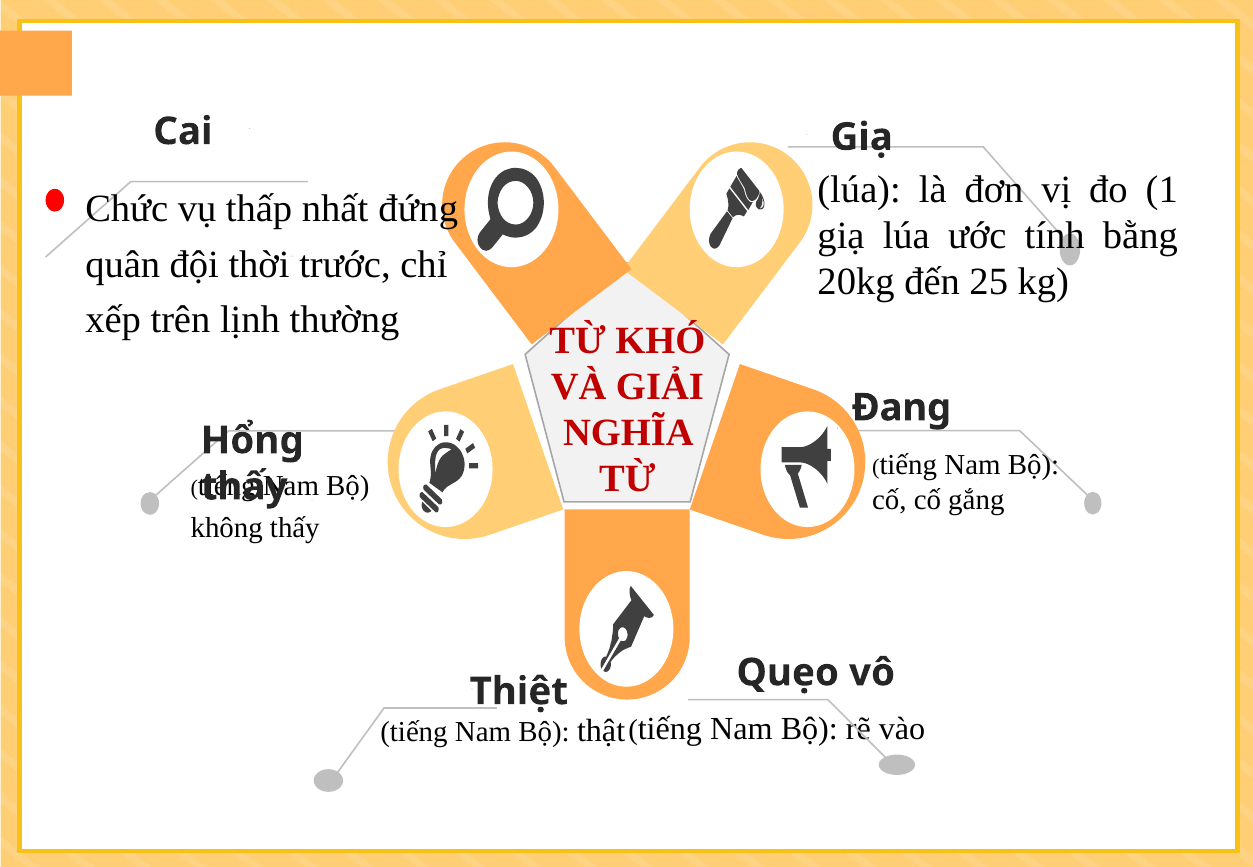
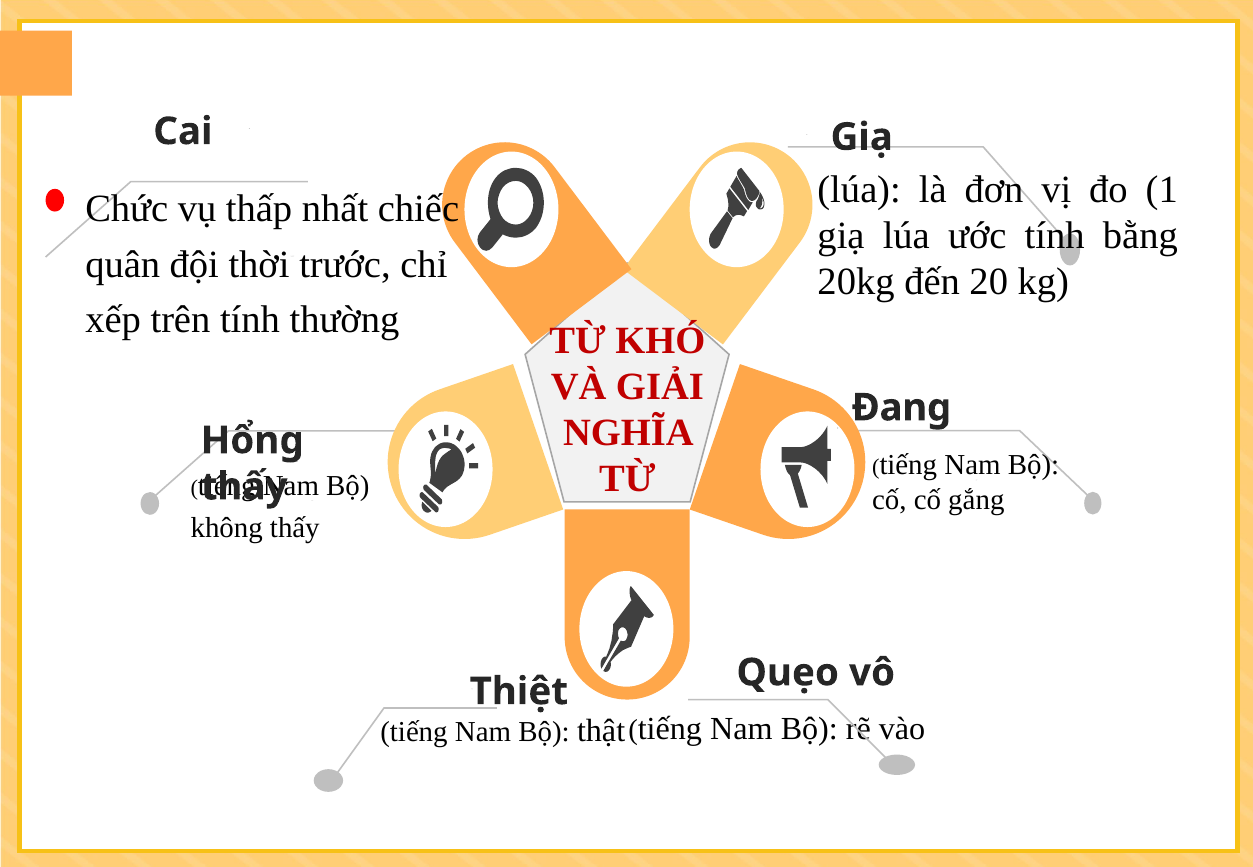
đứng: đứng -> chiếc (418, 209)
25: 25 -> 20 (989, 282)
trên lịnh: lịnh -> tính (250, 320)
